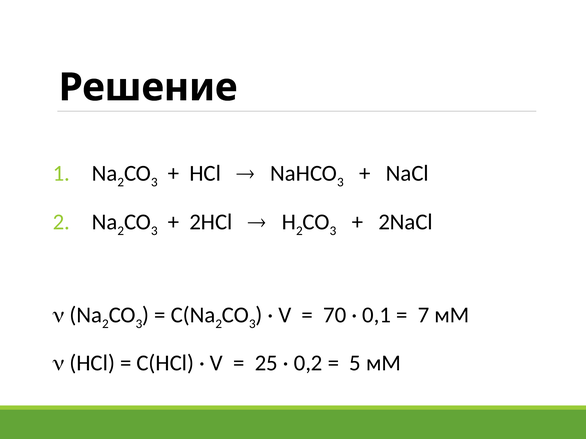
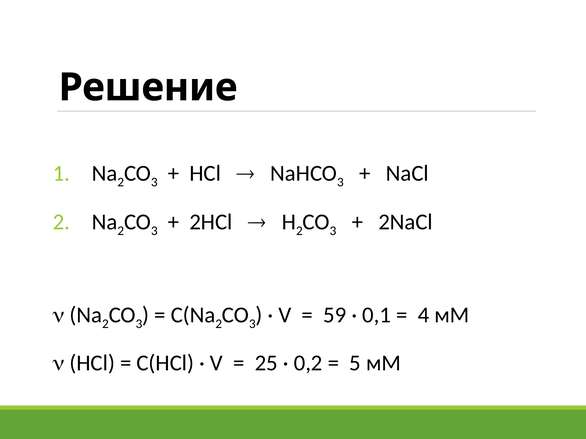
70: 70 -> 59 (335, 315)
7: 7 -> 4 (424, 315)
